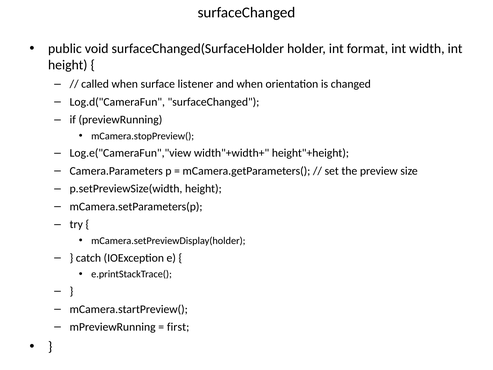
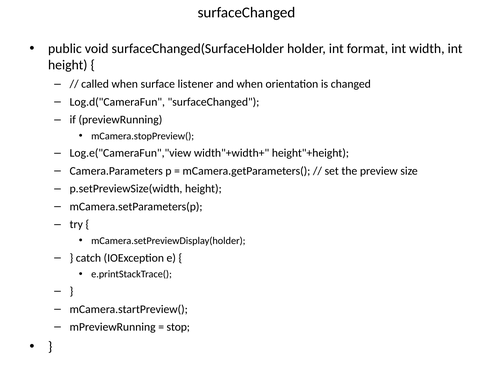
first: first -> stop (178, 327)
